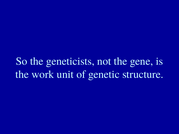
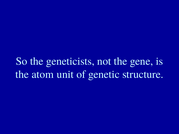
work: work -> atom (43, 74)
